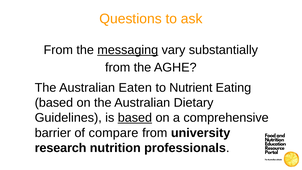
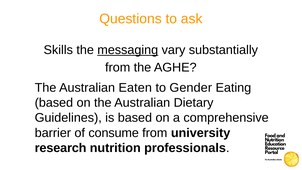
From: From -> Skills (58, 50)
Nutrient: Nutrient -> Gender (191, 88)
based underline: present -> none (135, 118)
compare: compare -> consume (114, 133)
